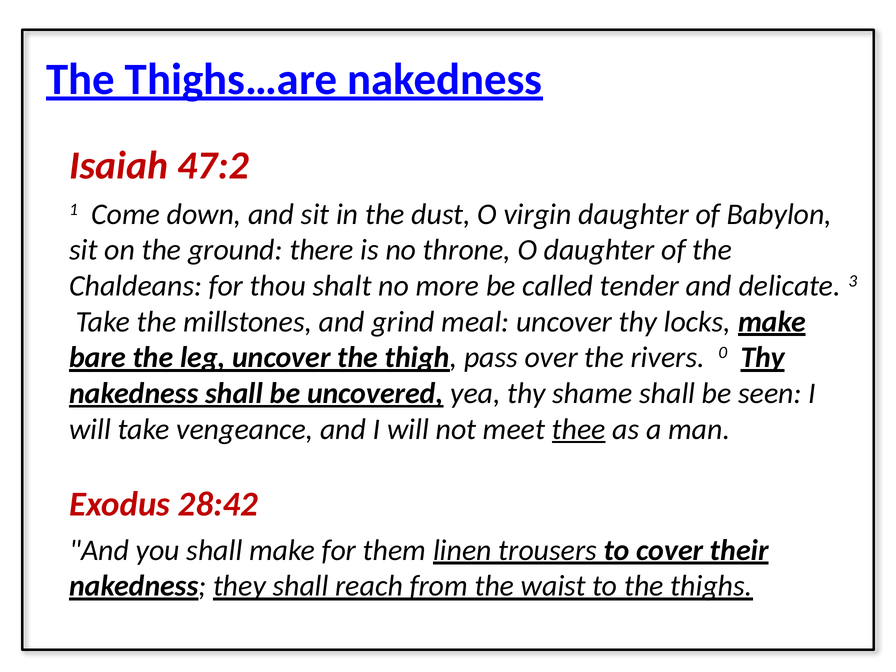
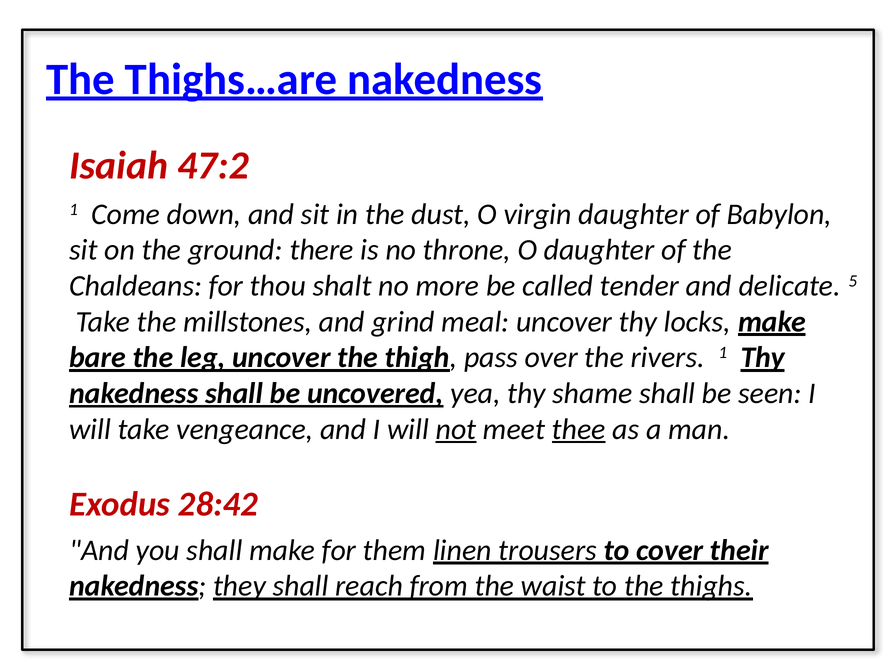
3: 3 -> 5 (853, 281)
rivers 0: 0 -> 1 (723, 353)
not underline: none -> present (456, 429)
